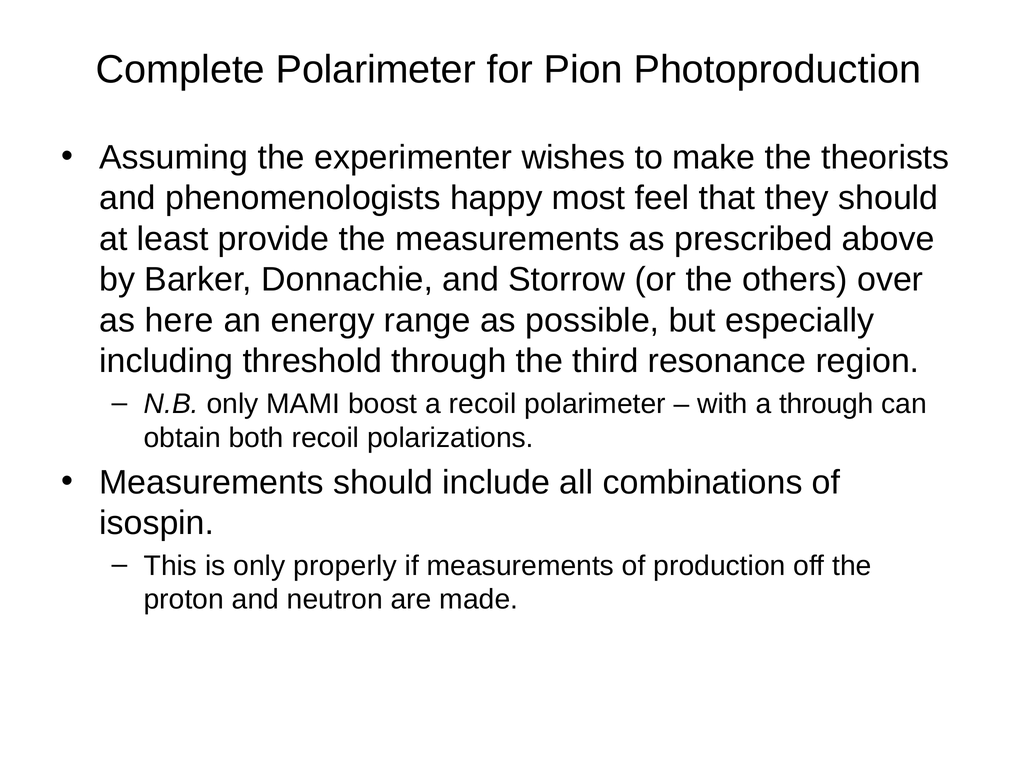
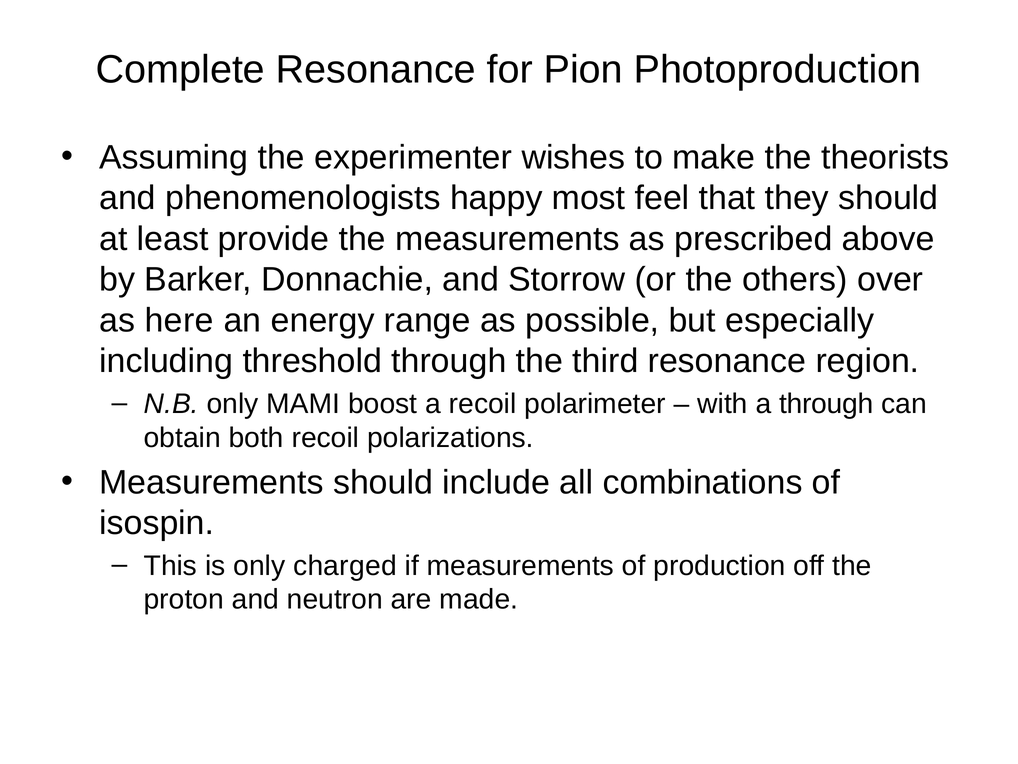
Complete Polarimeter: Polarimeter -> Resonance (376, 70)
properly: properly -> charged (345, 565)
